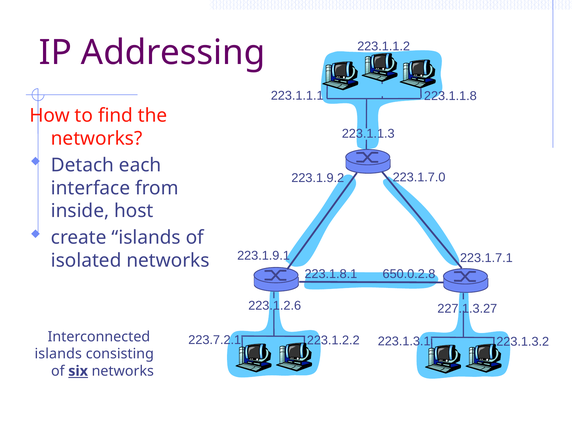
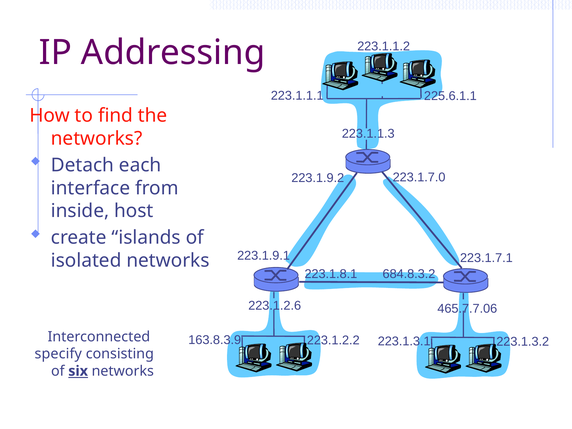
223.1.1.8: 223.1.1.8 -> 225.6.1.1 (450, 96)
650.0.2.8: 650.0.2.8 -> 684.8.3.2 (409, 274)
227.1.3.27: 227.1.3.27 -> 465.7.7.06 (467, 309)
223.7.2.1: 223.7.2.1 -> 163.8.3.9 (215, 340)
islands: islands -> specify (58, 354)
